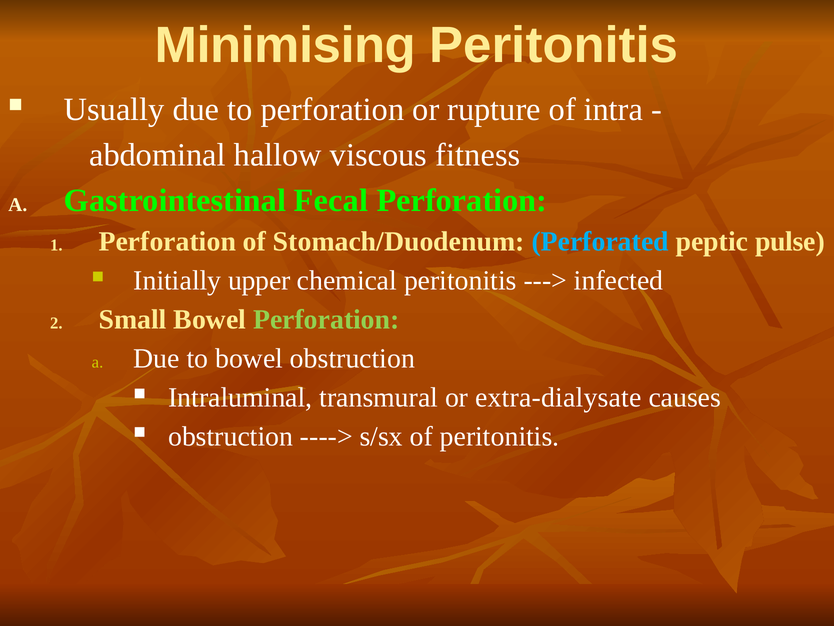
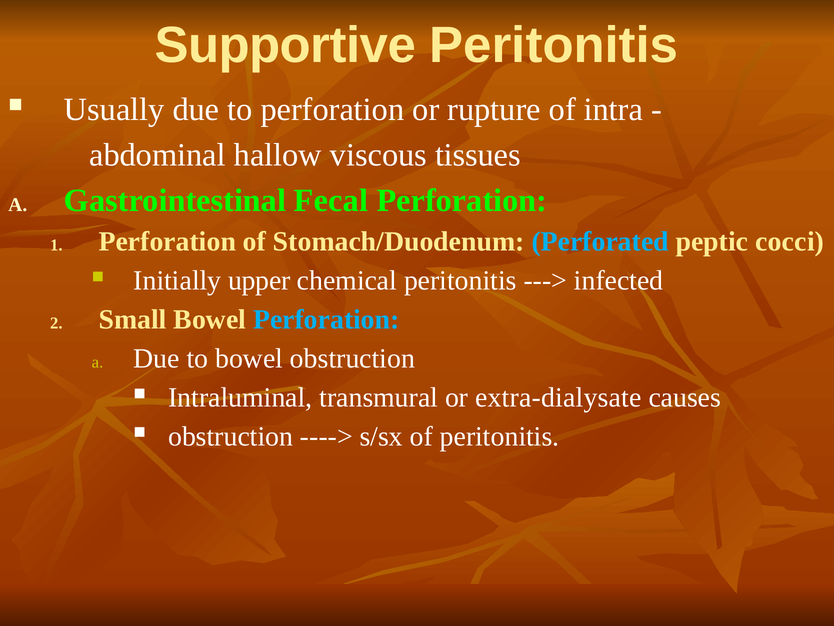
Minimising: Minimising -> Supportive (285, 45)
fitness: fitness -> tissues (478, 155)
pulse: pulse -> cocci (790, 242)
Perforation colour: light green -> light blue (326, 319)
